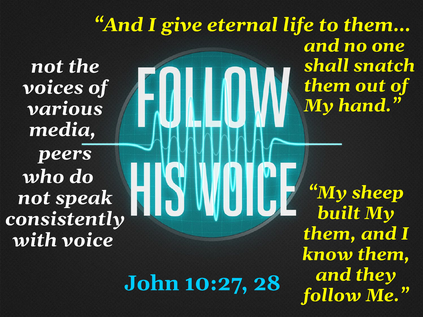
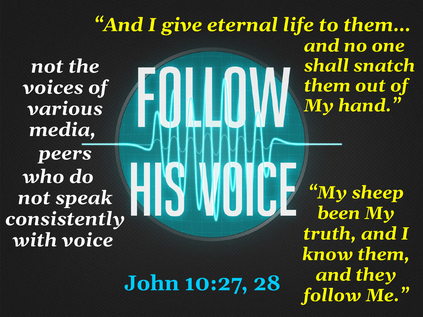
built: built -> been (339, 213)
them: them -> truth (330, 234)
